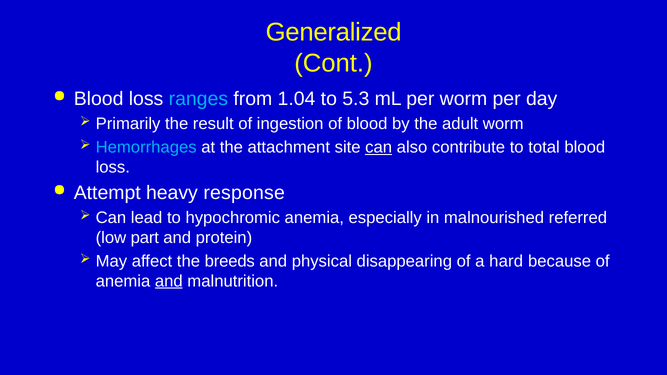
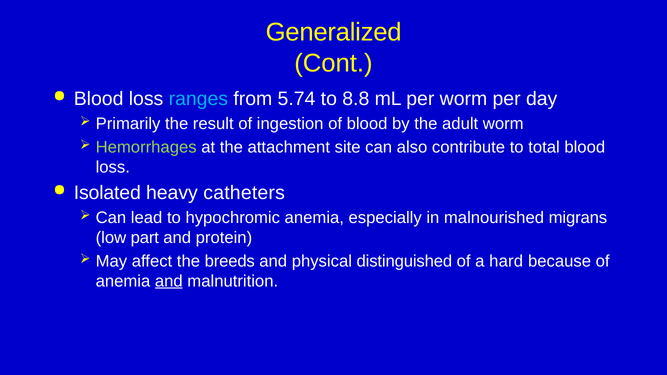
1.04: 1.04 -> 5.74 (297, 99)
5.3: 5.3 -> 8.8 (356, 99)
Hemorrhages colour: light blue -> light green (146, 147)
can underline: present -> none (379, 147)
Attempt: Attempt -> Isolated (107, 193)
response: response -> catheters (244, 193)
referred: referred -> migrans (578, 218)
disappearing: disappearing -> distinguished (404, 261)
